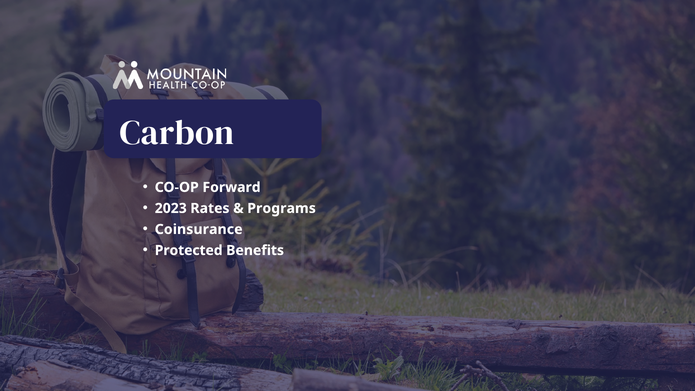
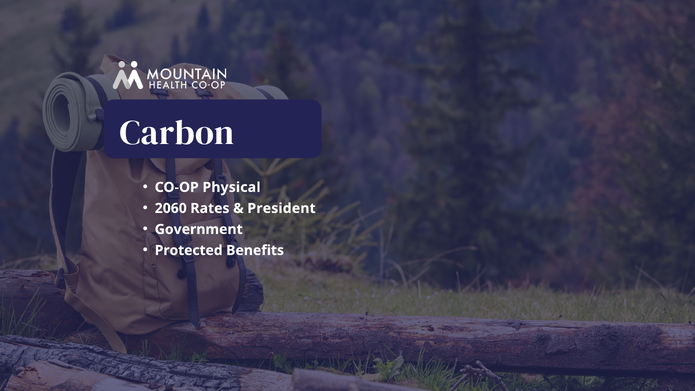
Forward: Forward -> Physical (231, 187)
2023: 2023 -> 2060 (171, 208)
Programs: Programs -> President (282, 208)
Coinsurance: Coinsurance -> Government (199, 229)
